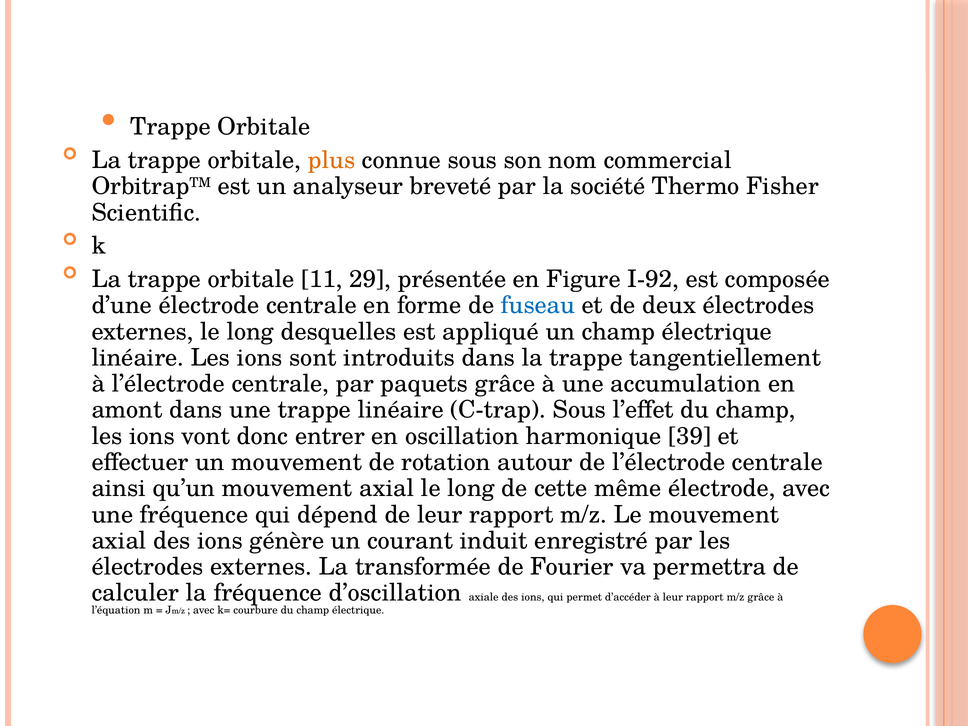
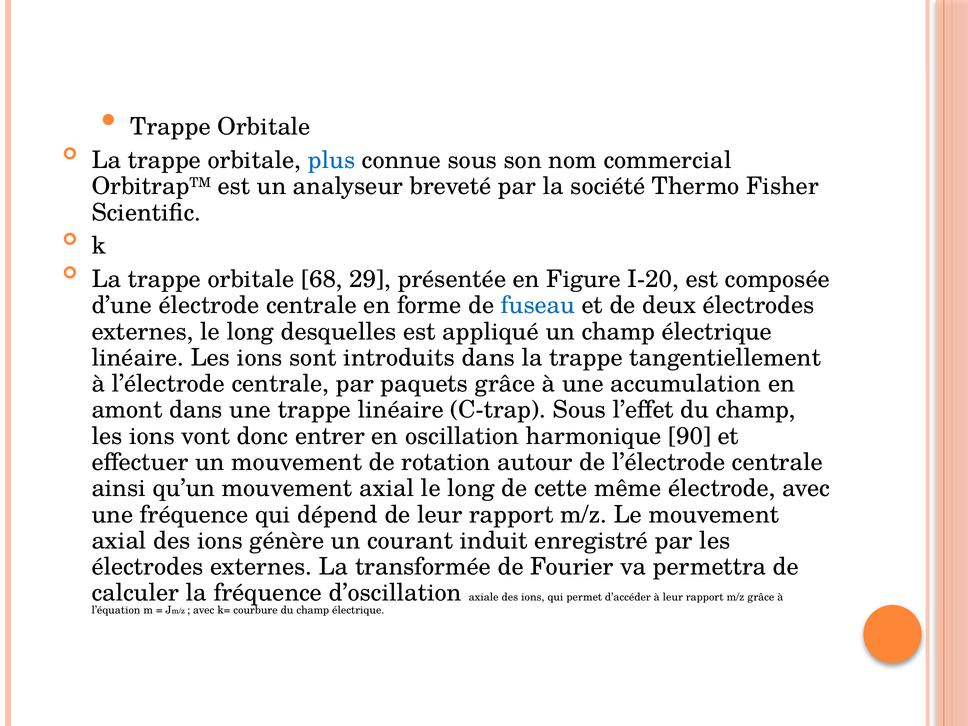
plus colour: orange -> blue (331, 160)
11: 11 -> 68 (322, 279)
I-92: I-92 -> I-20 (653, 279)
39: 39 -> 90 (690, 436)
